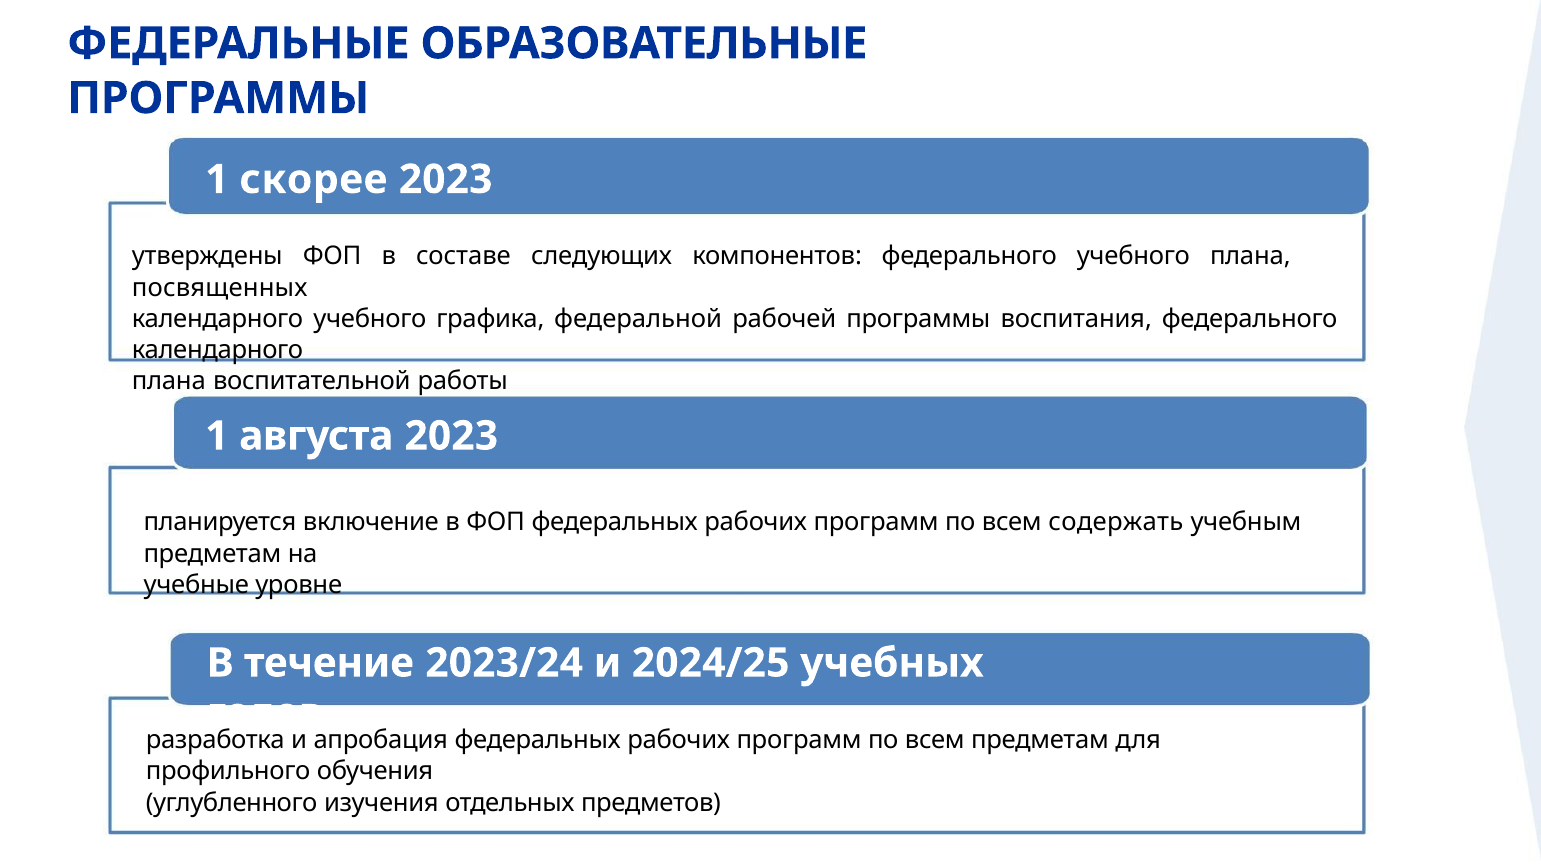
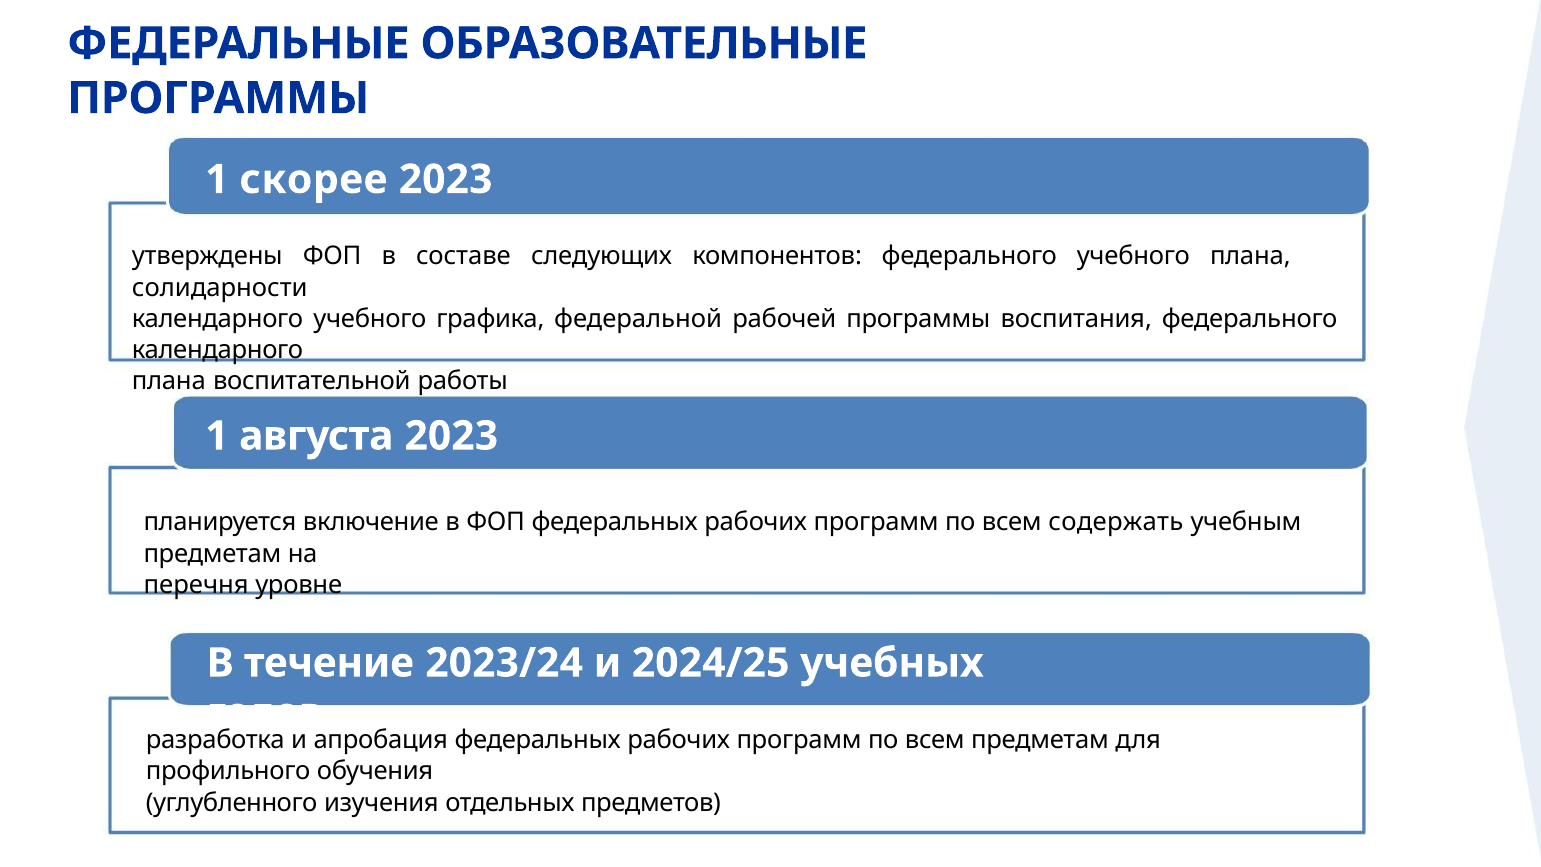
посвященных: посвященных -> солидарности (220, 287)
учебные: учебные -> перечня (196, 584)
